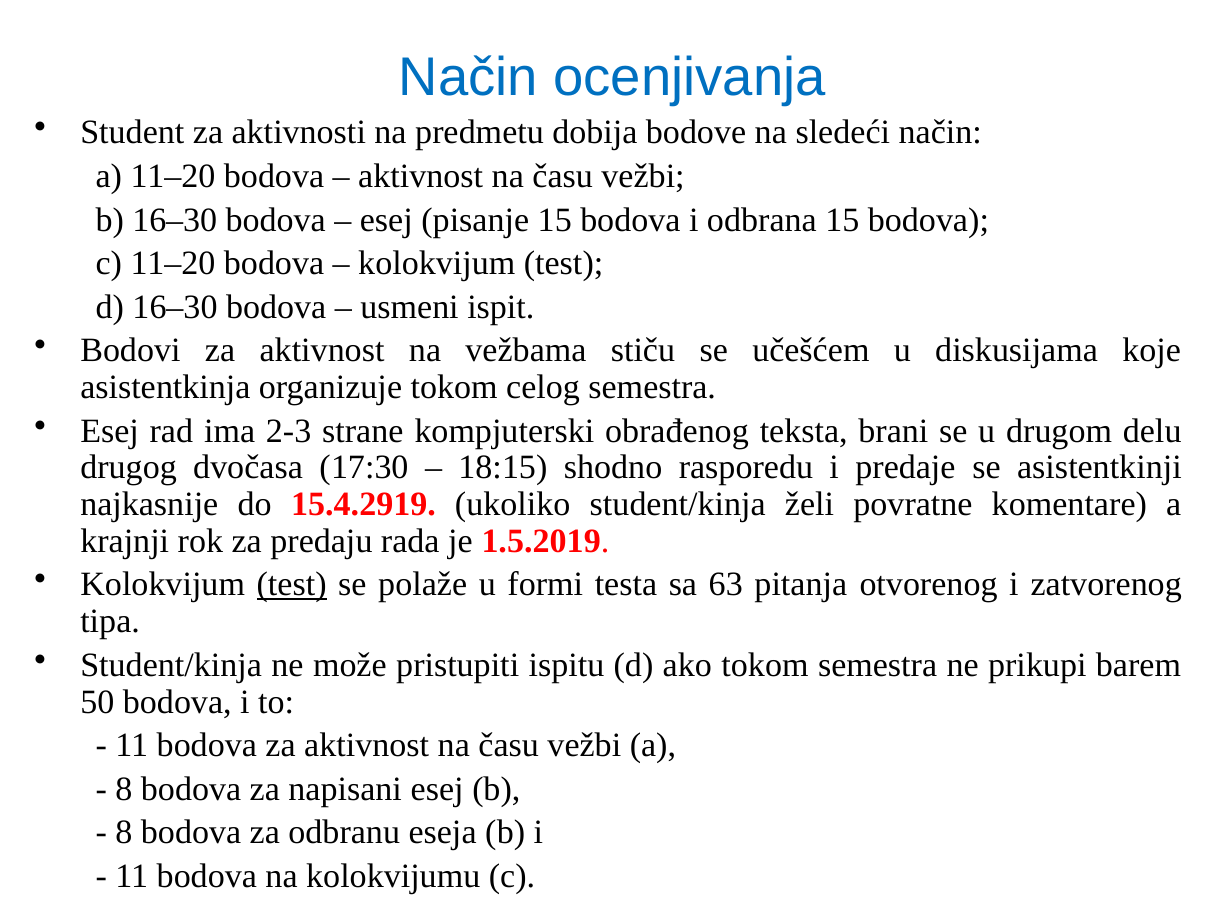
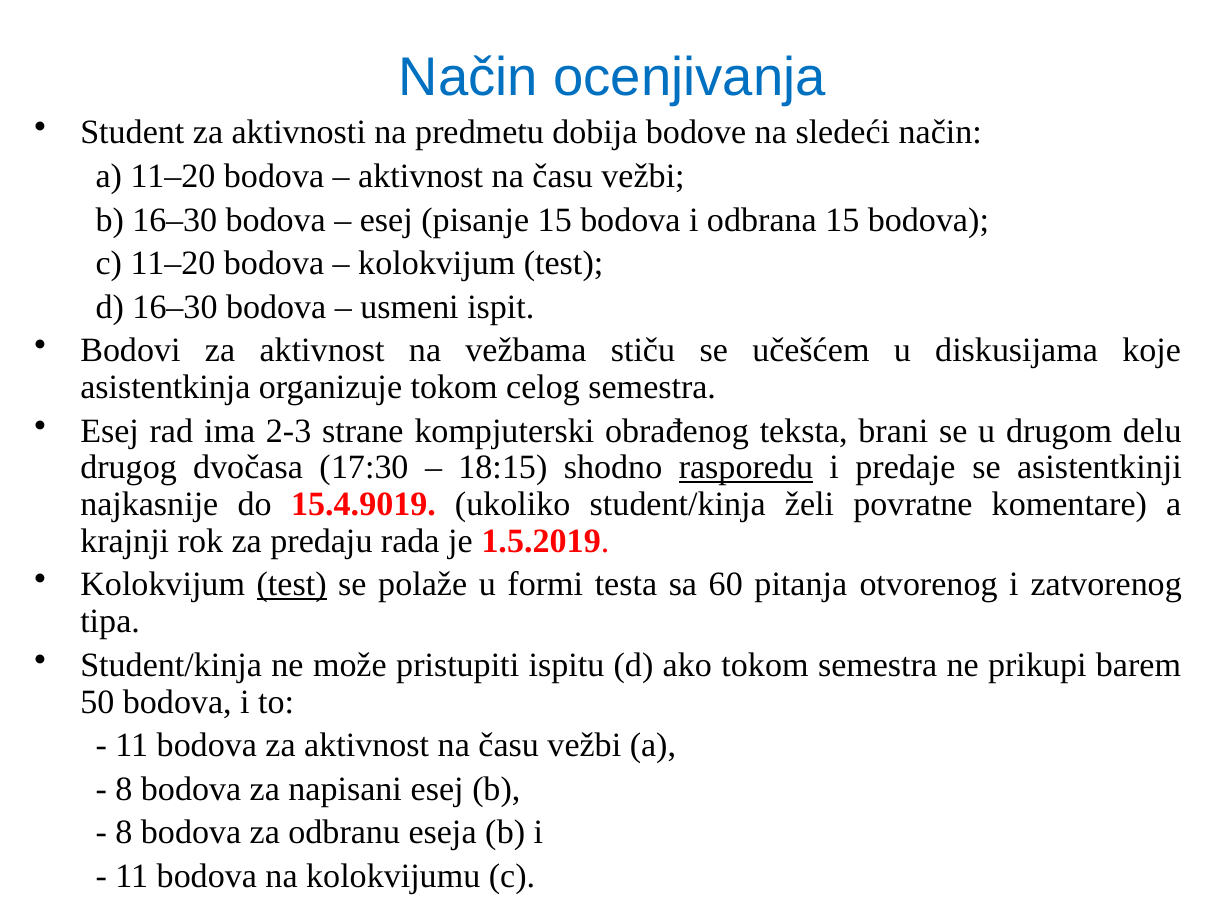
rasporedu underline: none -> present (746, 467)
15.4.2919: 15.4.2919 -> 15.4.9019 (364, 504)
63: 63 -> 60 (726, 585)
